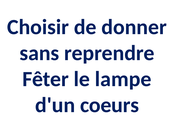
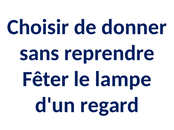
coeurs: coeurs -> regard (109, 105)
